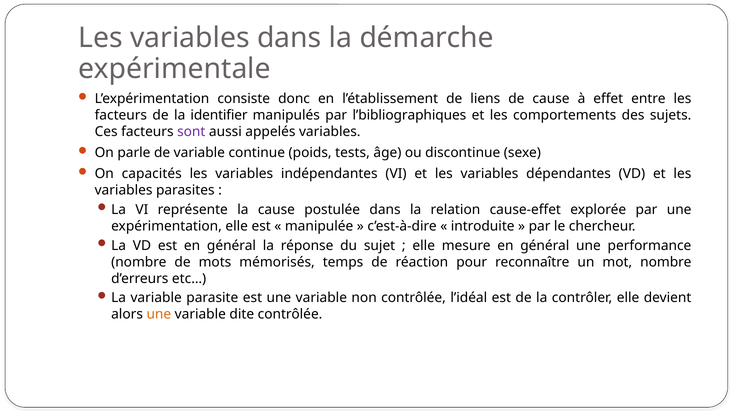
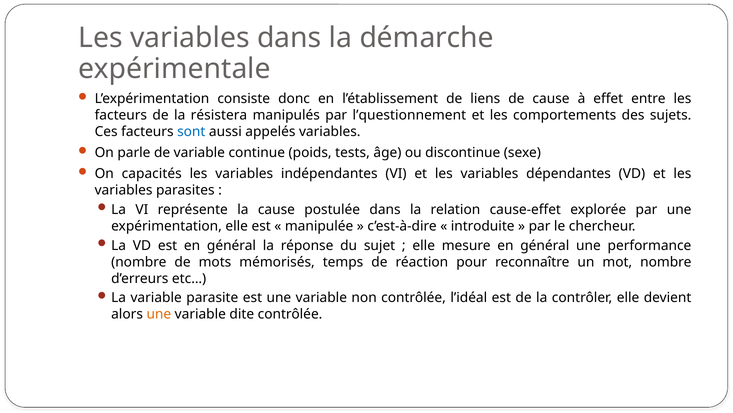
identifier: identifier -> résistera (219, 115)
l’bibliographiques: l’bibliographiques -> l’questionnement (409, 115)
sont colour: purple -> blue (191, 132)
